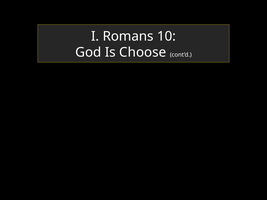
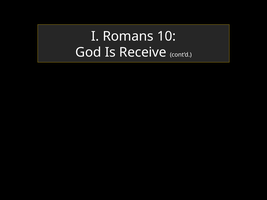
Choose: Choose -> Receive (143, 52)
